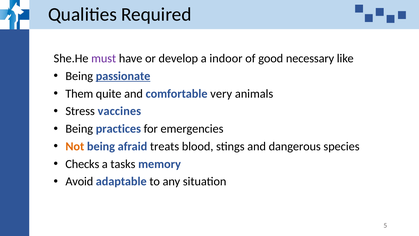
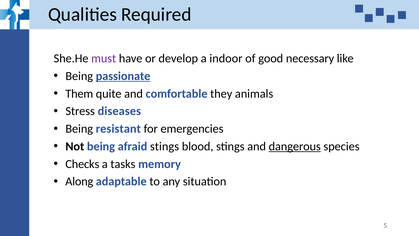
very: very -> they (221, 94)
vaccines: vaccines -> diseases (119, 111)
practices: practices -> resistant (118, 129)
Not colour: orange -> black (75, 146)
afraid treats: treats -> stings (165, 146)
dangerous underline: none -> present (295, 146)
Avoid: Avoid -> Along (79, 181)
